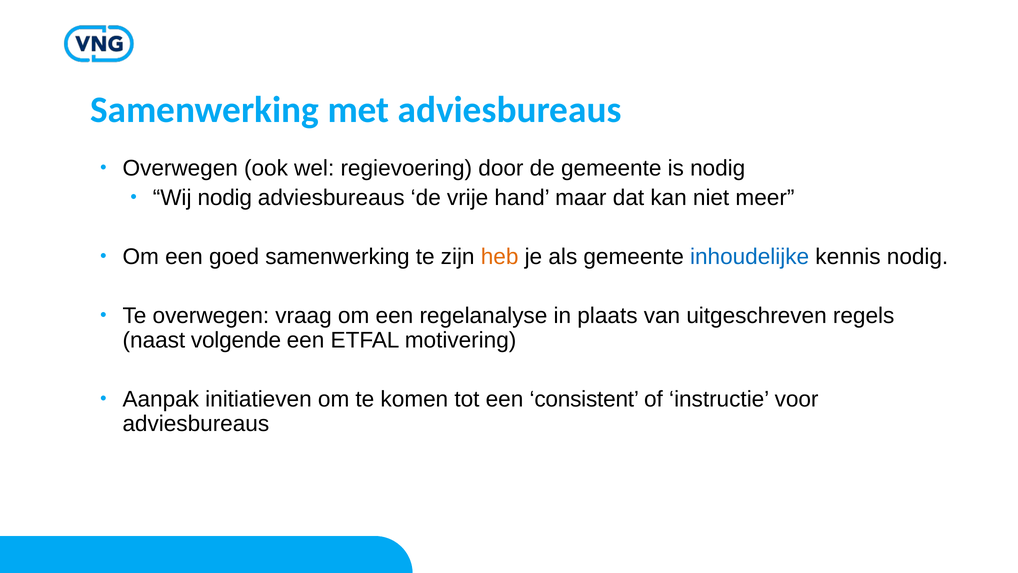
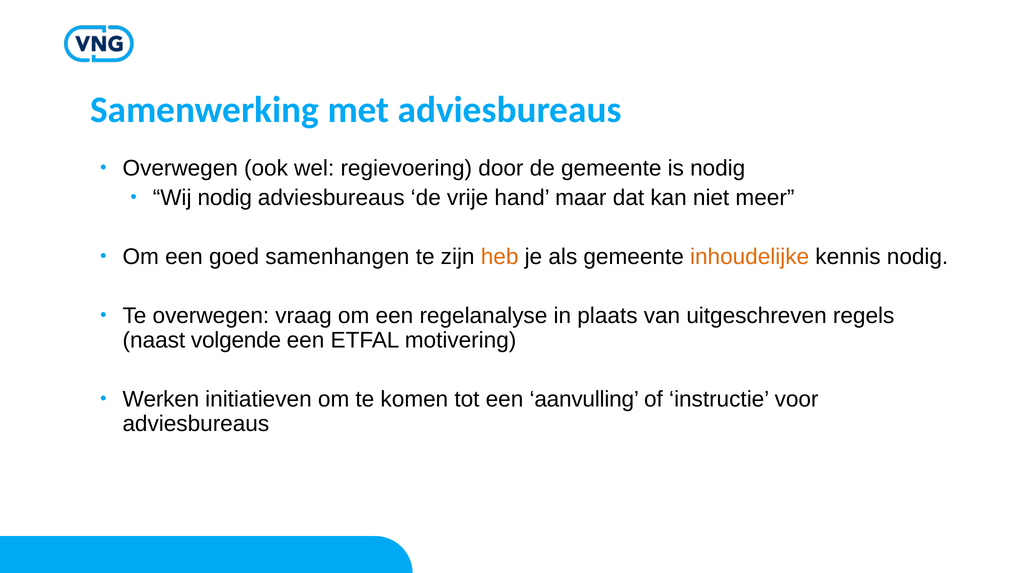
goed samenwerking: samenwerking -> samenhangen (337, 257)
inhoudelijke colour: blue -> orange (750, 257)
Aanpak: Aanpak -> Werken (161, 399)
consistent: consistent -> aanvulling (584, 399)
